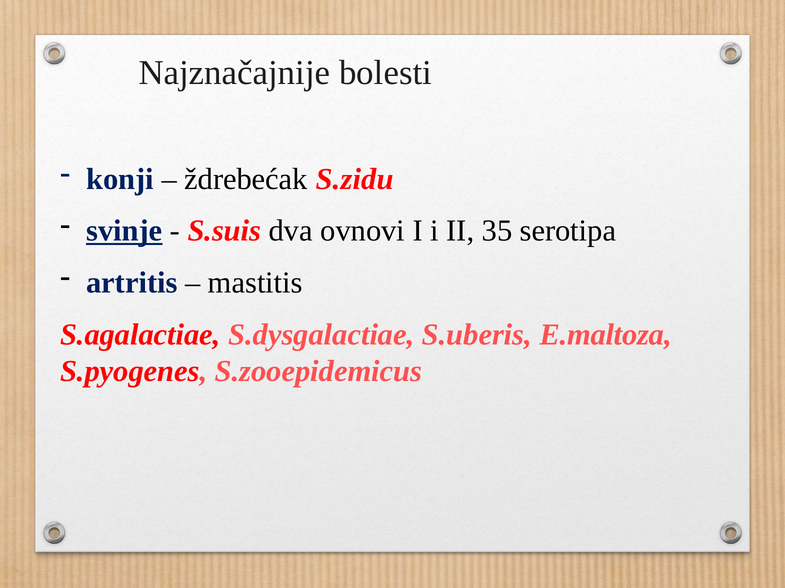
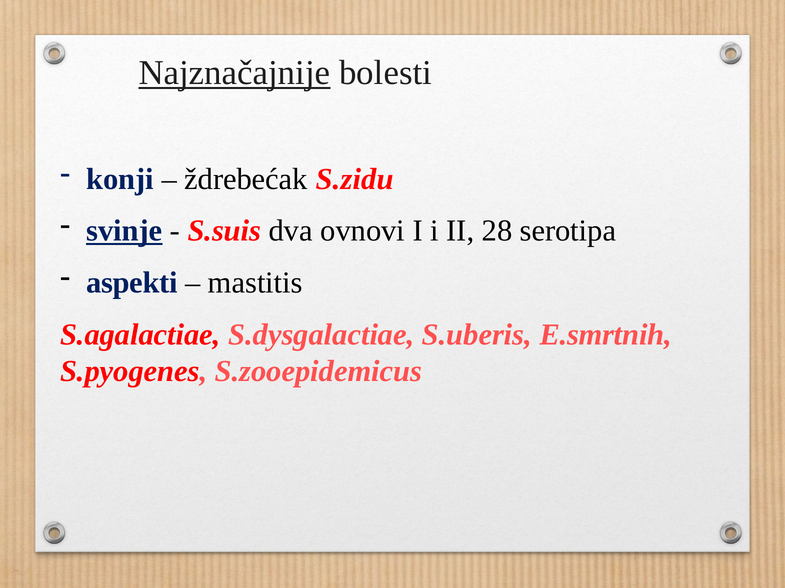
Najznačajnije underline: none -> present (234, 73)
35: 35 -> 28 (497, 231)
artritis: artritis -> aspekti (132, 283)
E.maltoza: E.maltoza -> E.smrtnih (606, 335)
